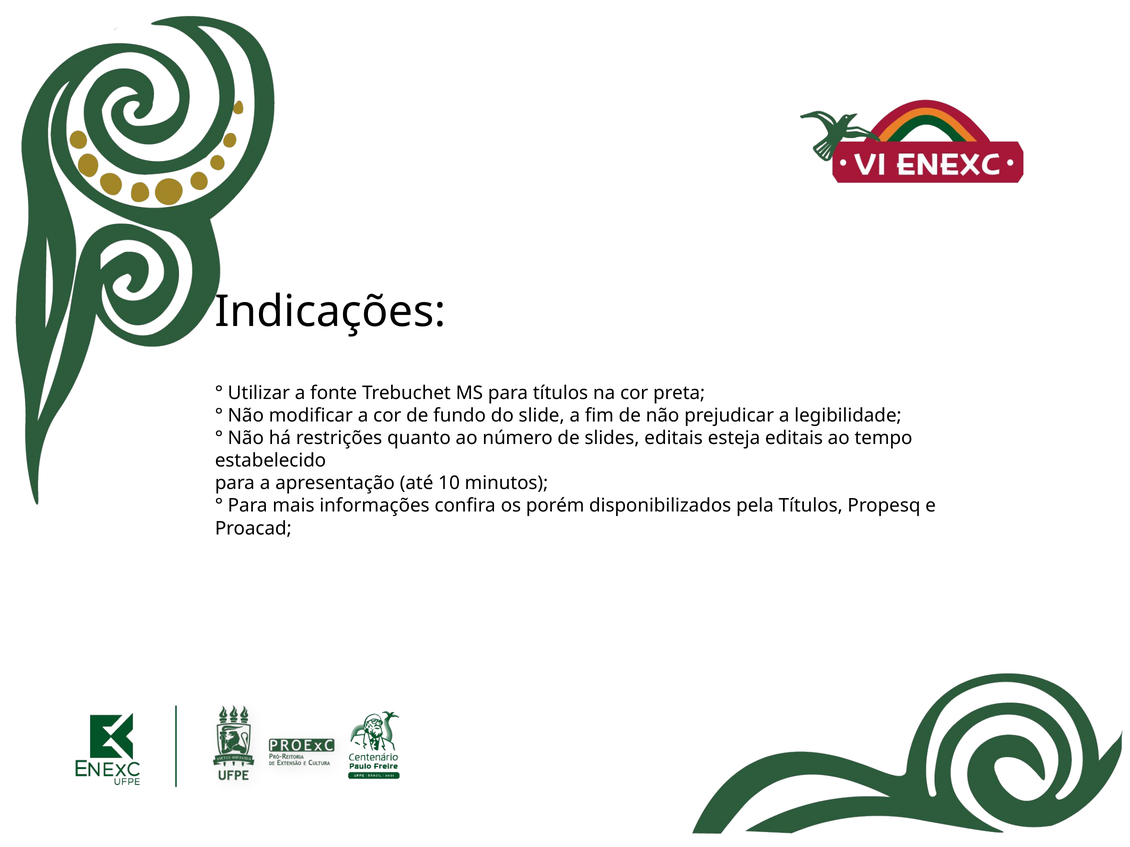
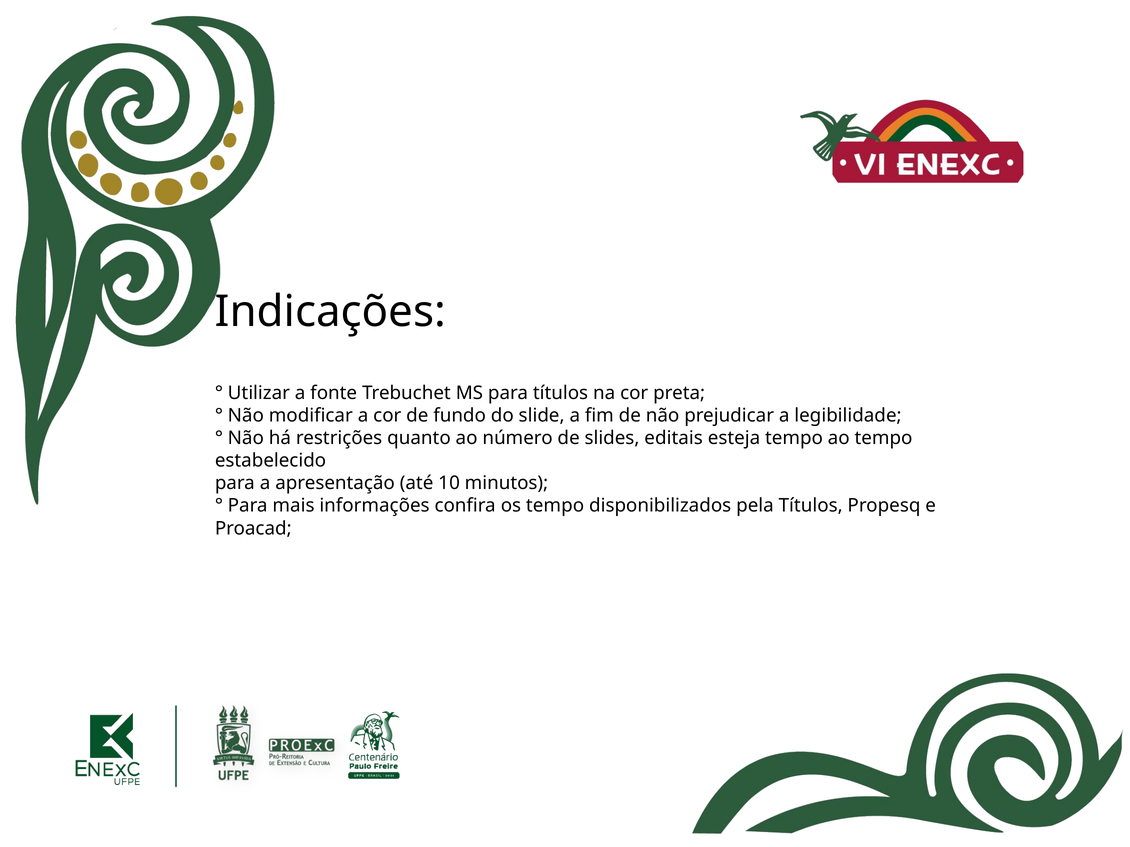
esteja editais: editais -> tempo (794, 438)
os porém: porém -> tempo (555, 506)
